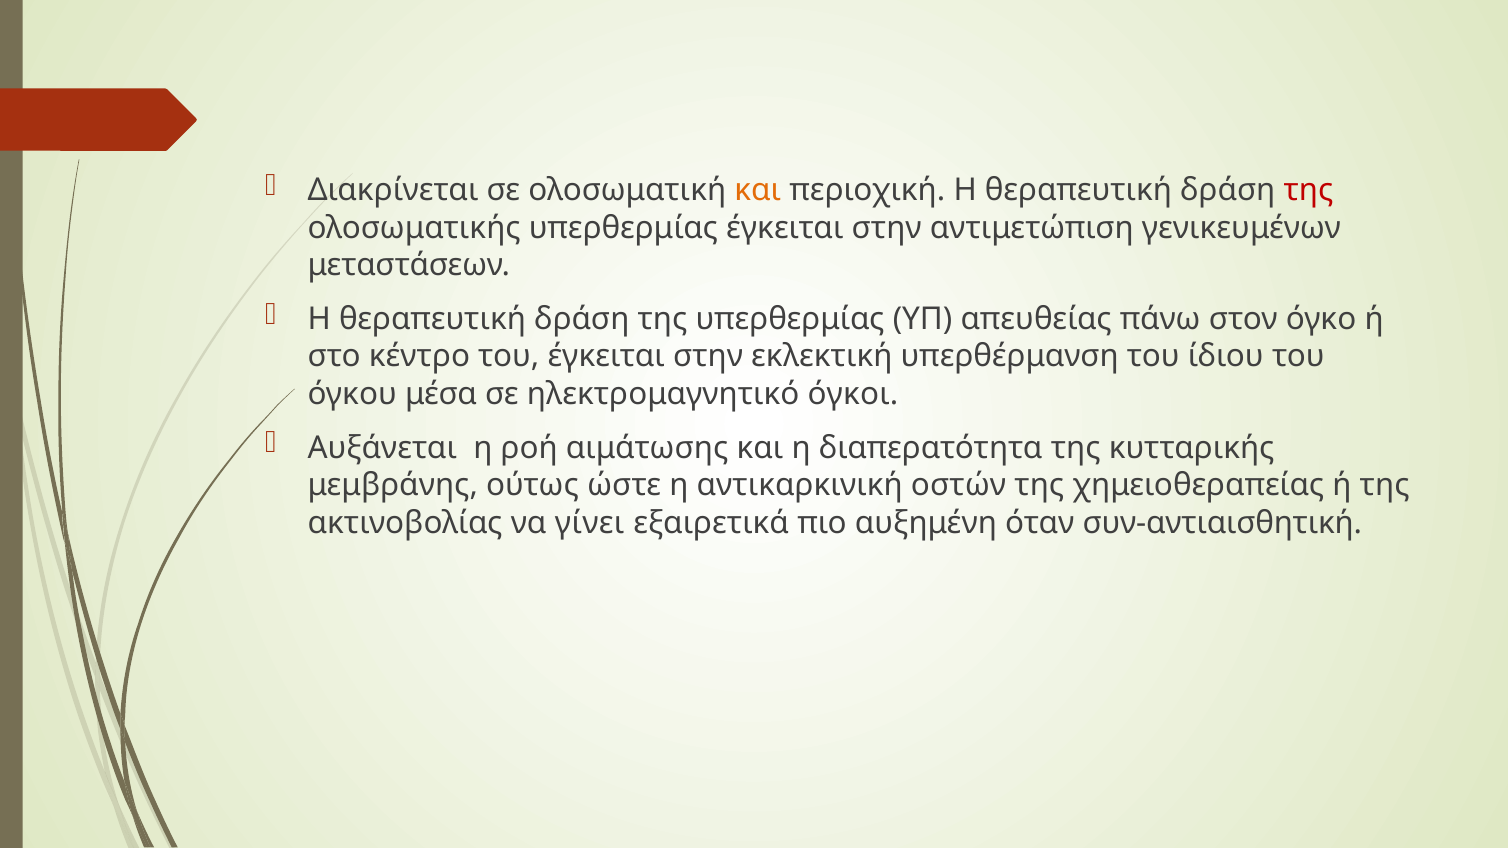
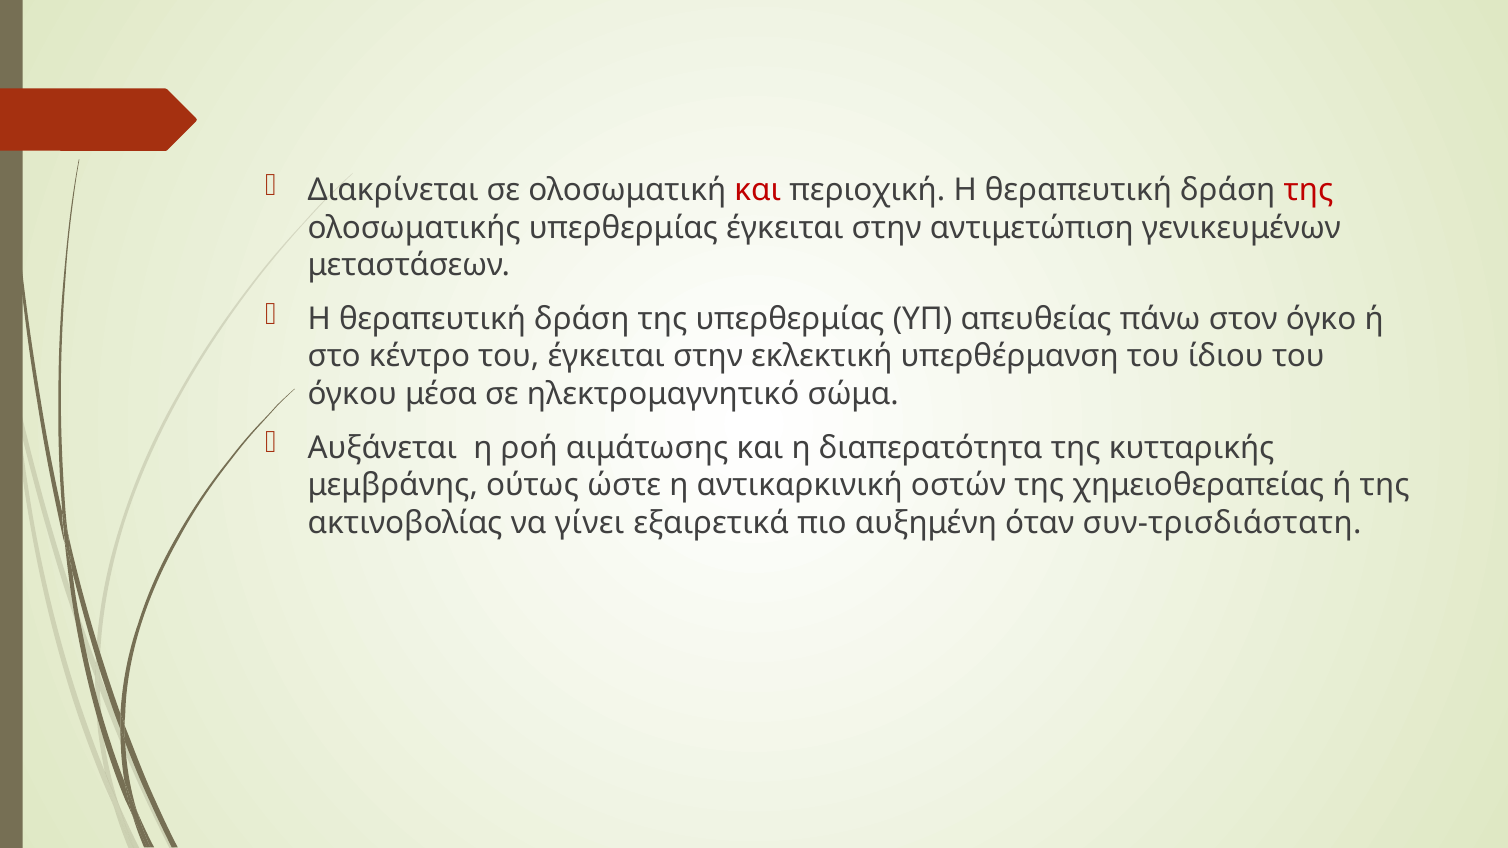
και colour: orange -> red (758, 190)
όγκοι: όγκοι -> σώμα (853, 394)
συν-αντιαισθητική: συν-αντιαισθητική -> συν-τρισδιάστατη (1222, 523)
